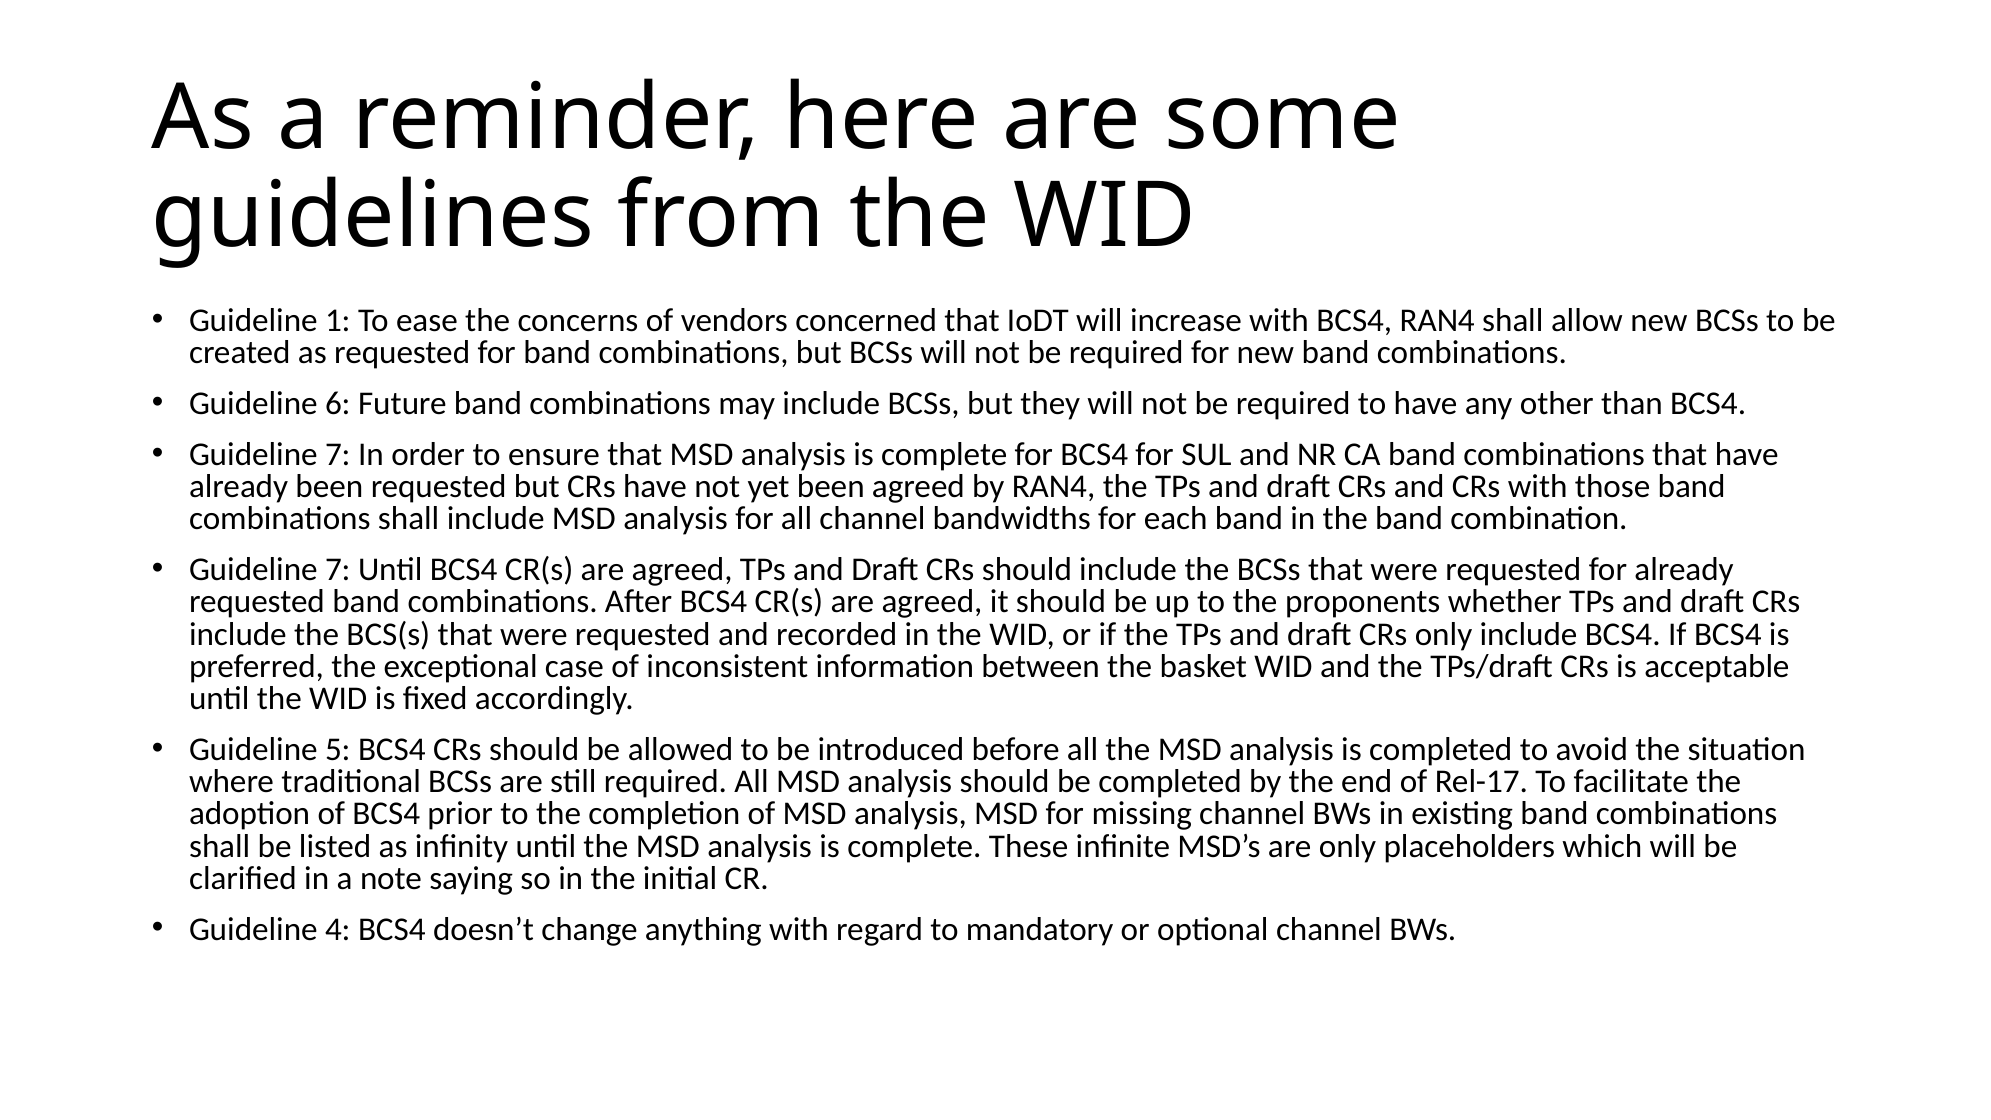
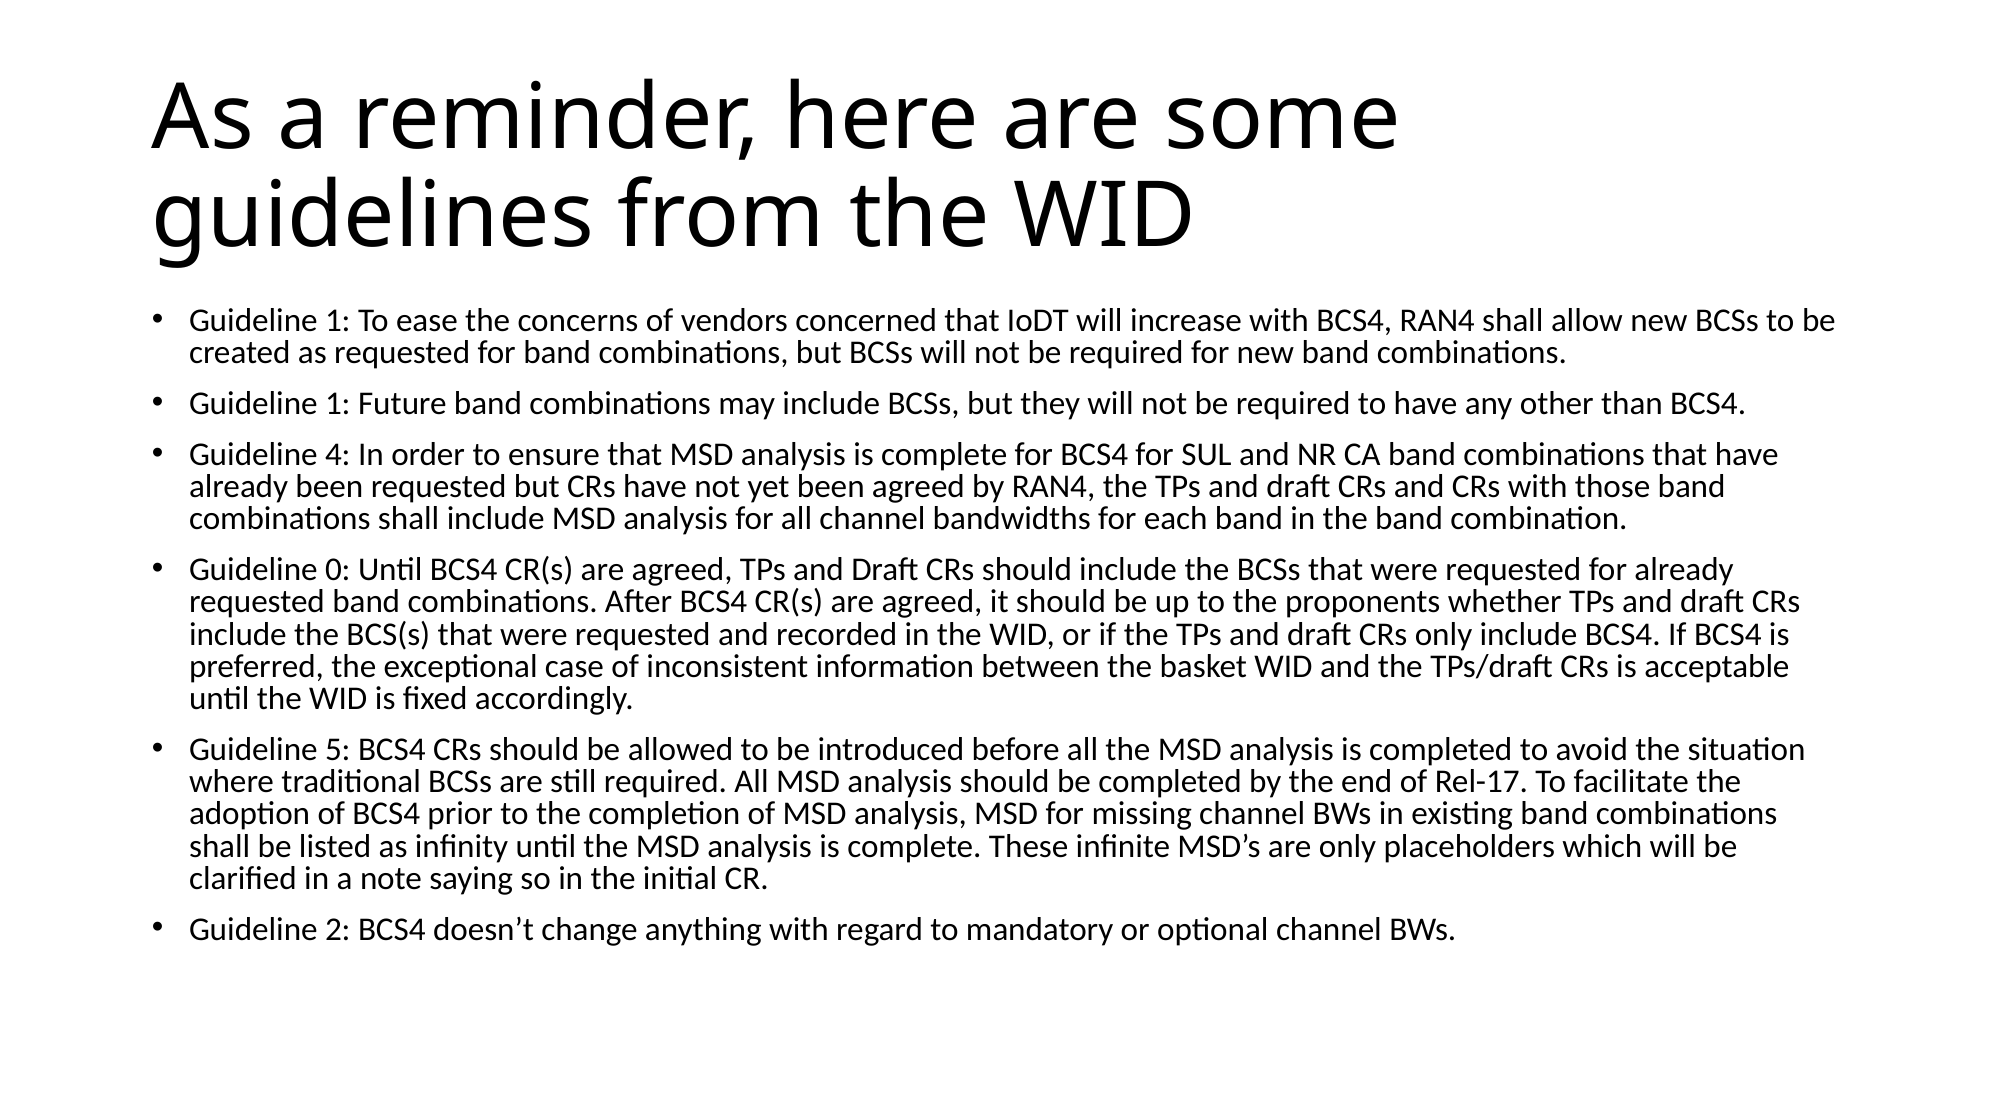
6: 6 -> 1 (338, 404)
7: 7 -> 4 (338, 454)
7: 7 -> 0 (338, 570)
4: 4 -> 2 (338, 929)
